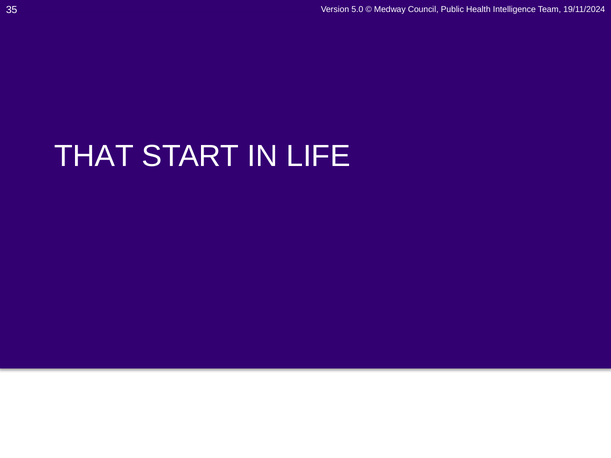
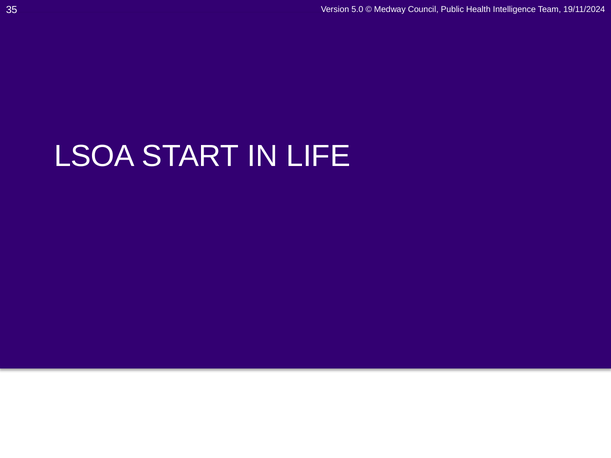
THAT: THAT -> LSOA (94, 156)
